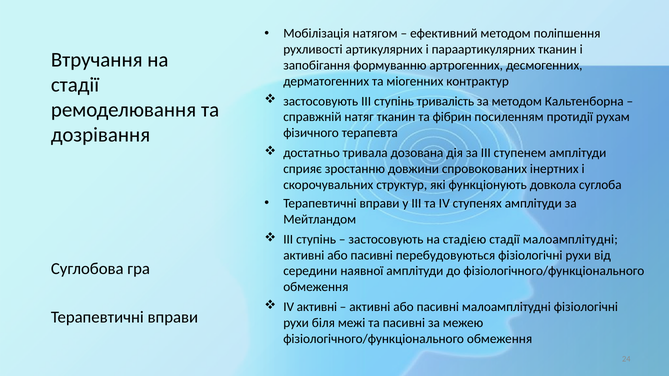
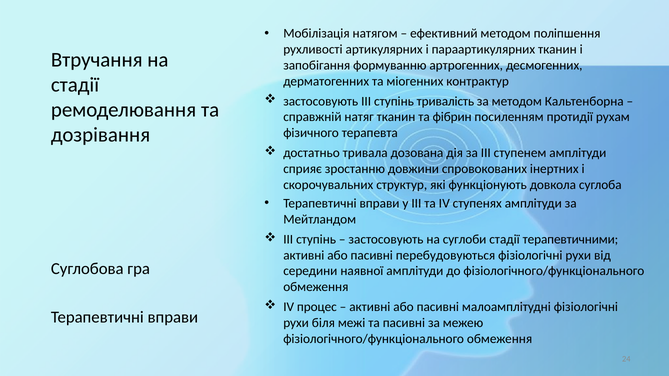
стадією: стадією -> суглоби (465, 240)
стадії малоамплітудні: малоамплітудні -> терапевтичними (570, 240)
ІV активні: активні -> процес (317, 307)
